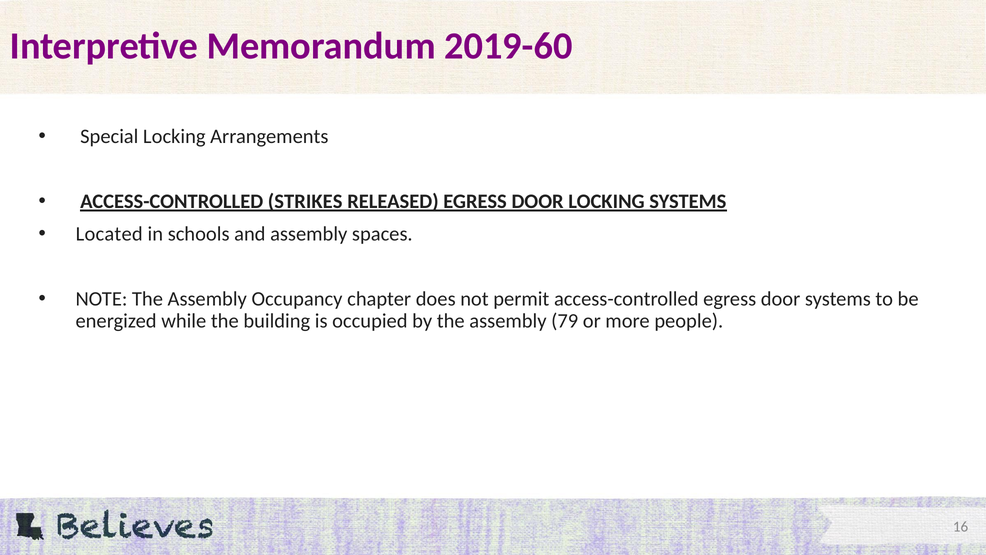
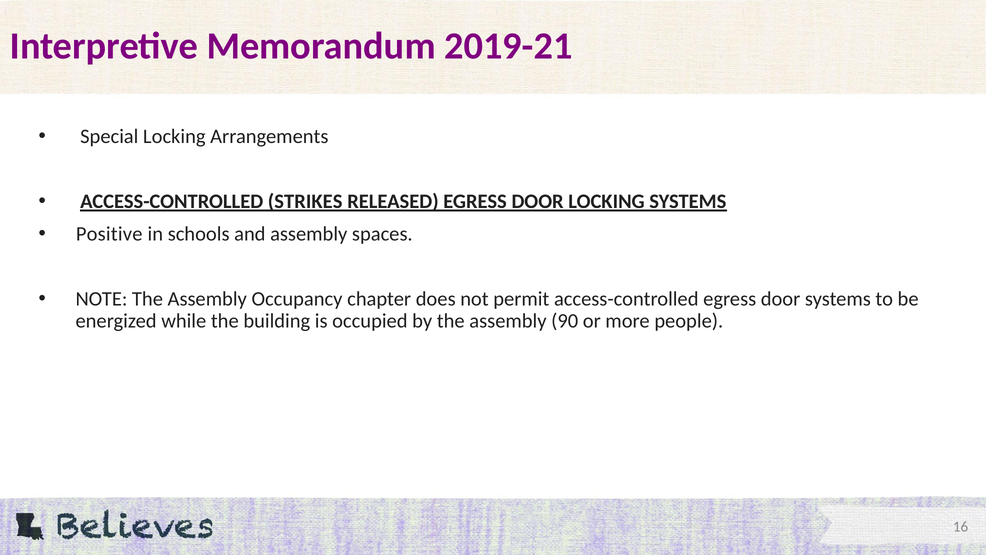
2019-60: 2019-60 -> 2019-21 (508, 46)
Located: Located -> Positive (109, 234)
79: 79 -> 90 (565, 321)
